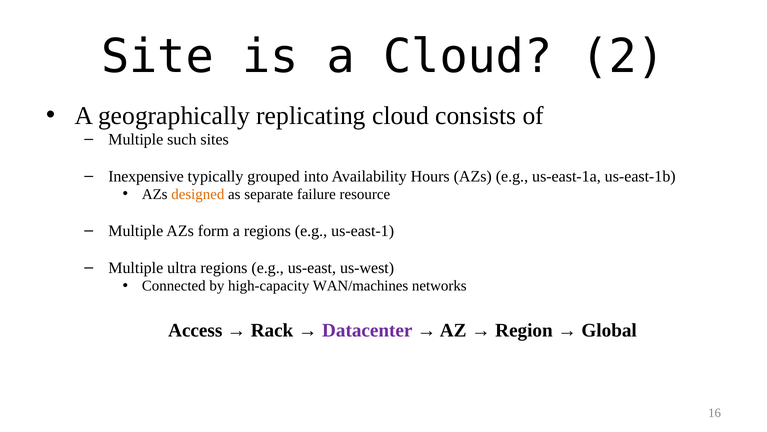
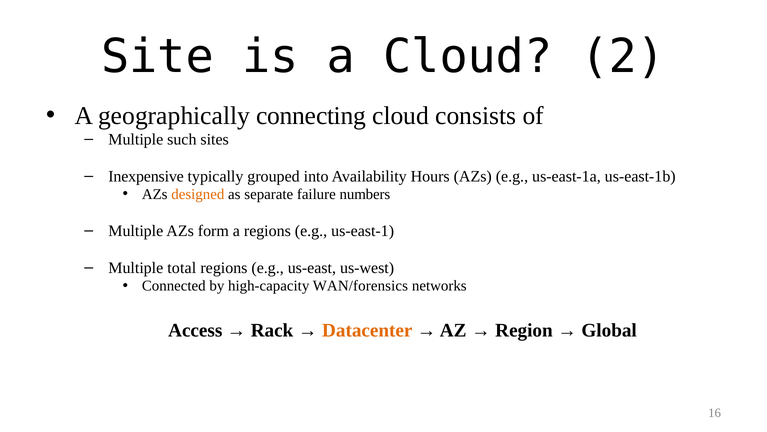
replicating: replicating -> connecting (311, 116)
resource: resource -> numbers (365, 194)
ultra: ultra -> total (182, 268)
WAN/machines: WAN/machines -> WAN/forensics (360, 286)
Datacenter colour: purple -> orange (367, 330)
